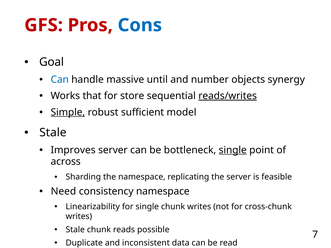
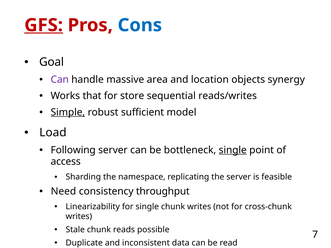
GFS underline: none -> present (44, 25)
Can colour: blue -> purple (60, 80)
until: until -> area (157, 80)
number: number -> location (210, 80)
reads/writes underline: present -> none (228, 96)
Stale: Stale -> Load (53, 133)
Improves: Improves -> Following (73, 150)
across: across -> access (66, 162)
consistency namespace: namespace -> throughput (163, 192)
